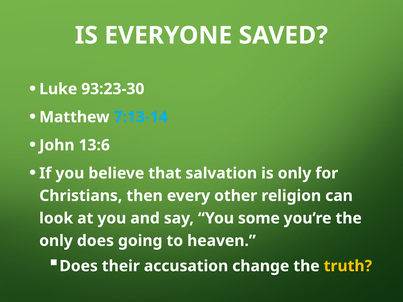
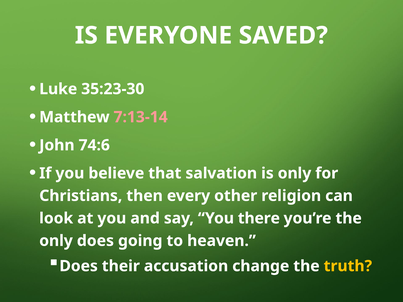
93:23-30: 93:23-30 -> 35:23-30 (113, 89)
7:13-14 colour: light blue -> pink (141, 117)
13:6: 13:6 -> 74:6 (94, 145)
some: some -> there (259, 218)
